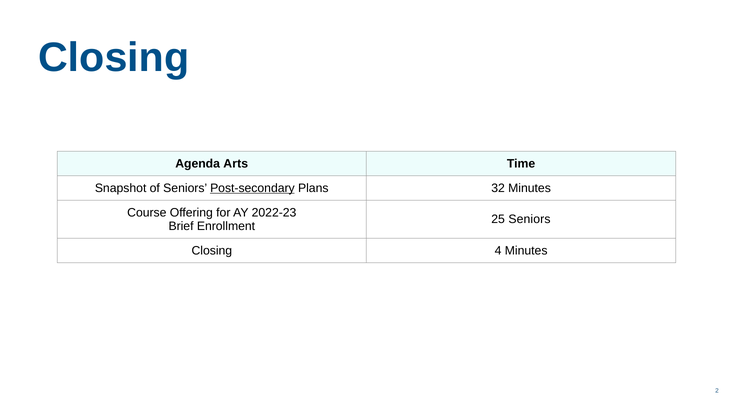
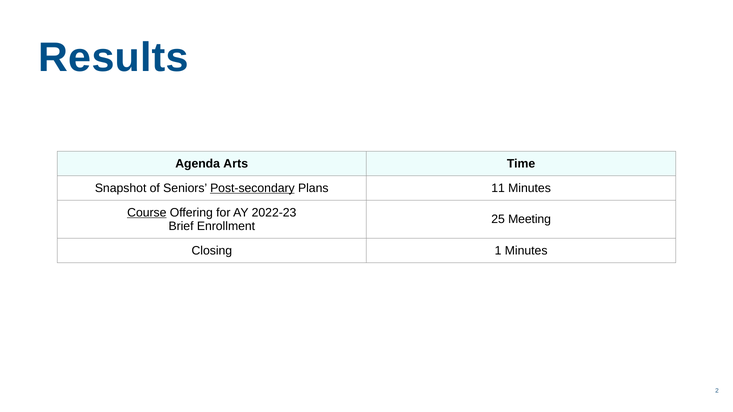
Closing: Closing -> Results (114, 57)
32: 32 -> 11 (498, 188)
Course underline: none -> present (147, 213)
25 Seniors: Seniors -> Meeting (530, 220)
4: 4 -> 1 (498, 251)
